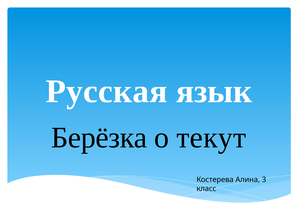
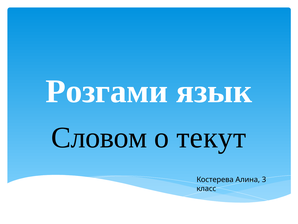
Русская: Русская -> Розгами (107, 91)
Берёзка: Берёзка -> Словом (99, 137)
